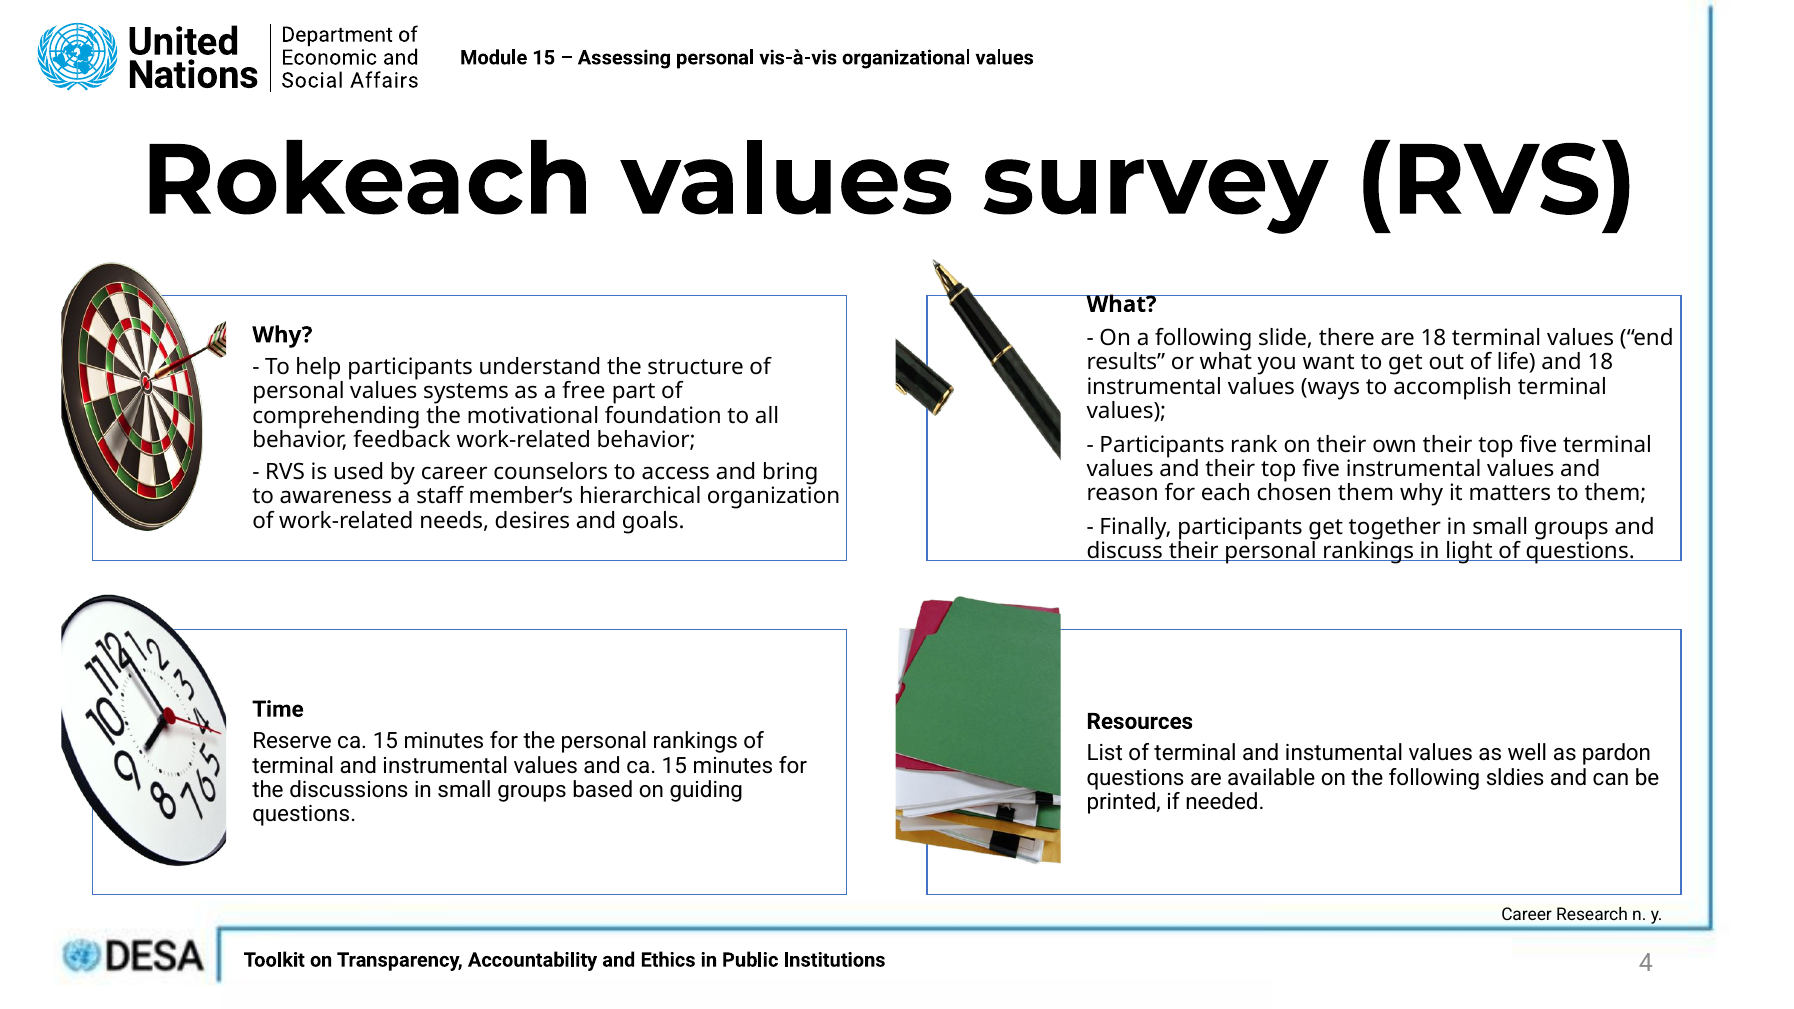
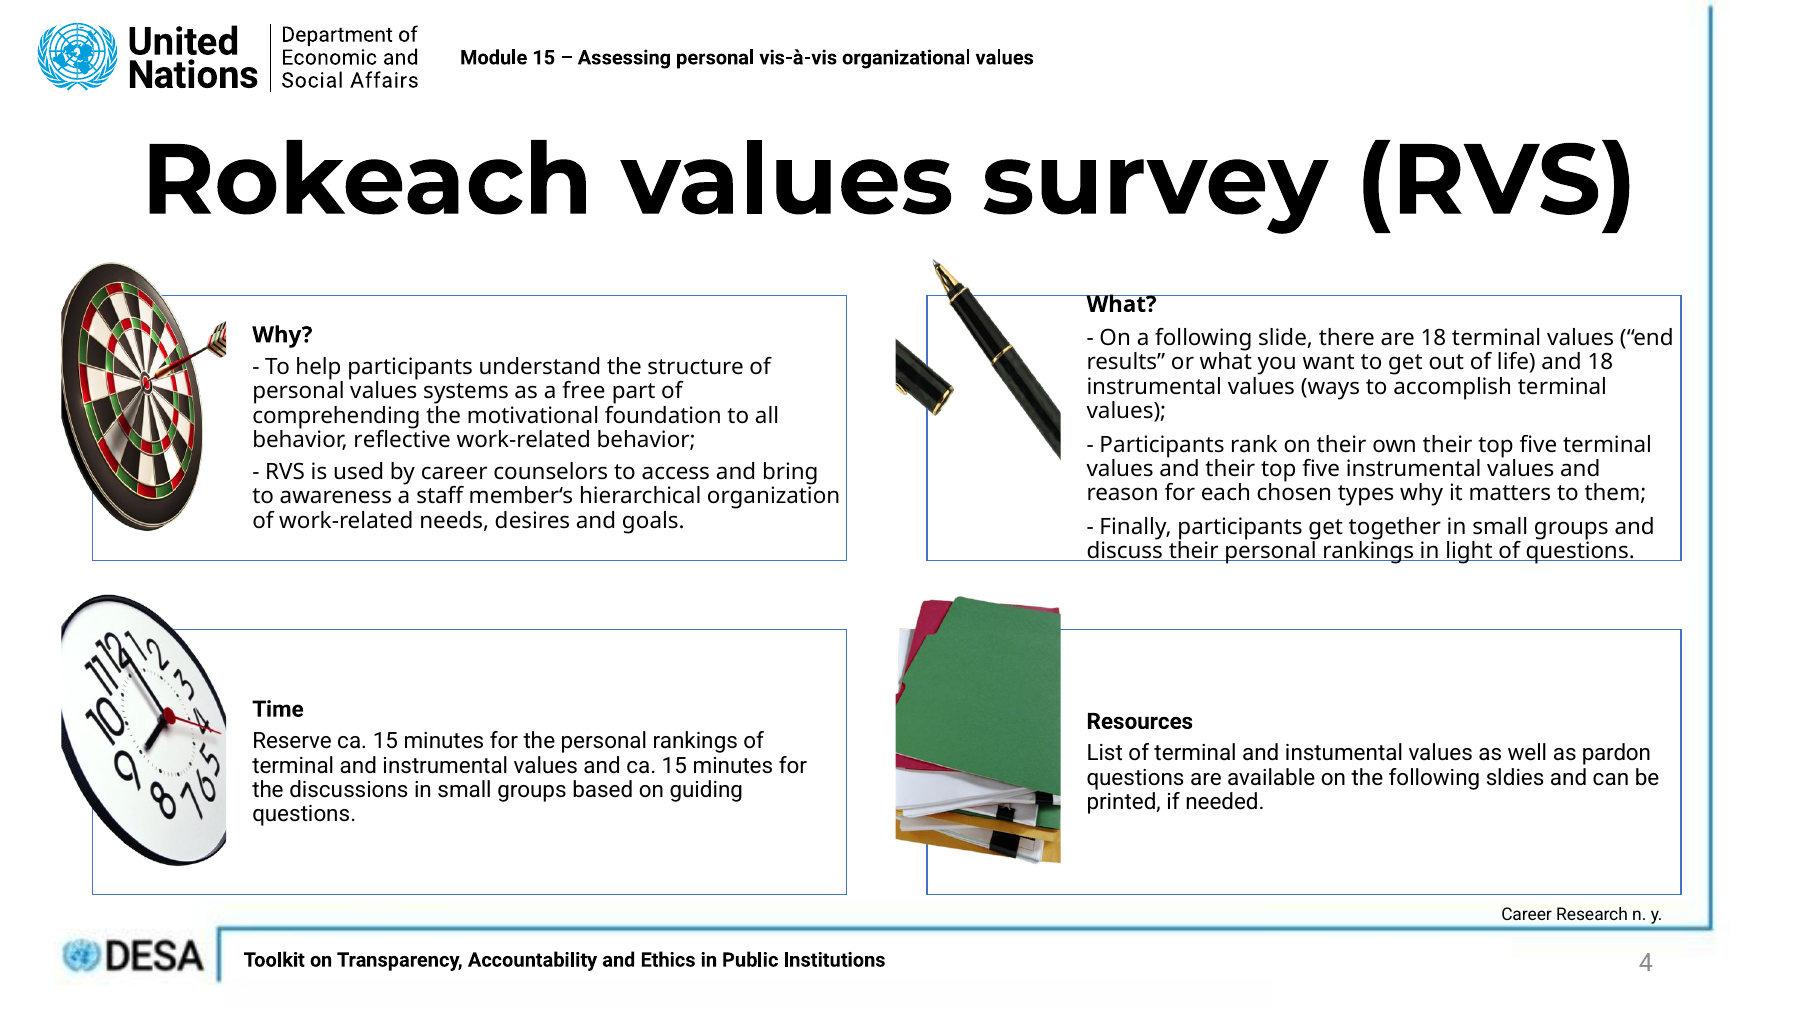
feedback: feedback -> reflective (402, 440)
chosen them: them -> types (1366, 493)
